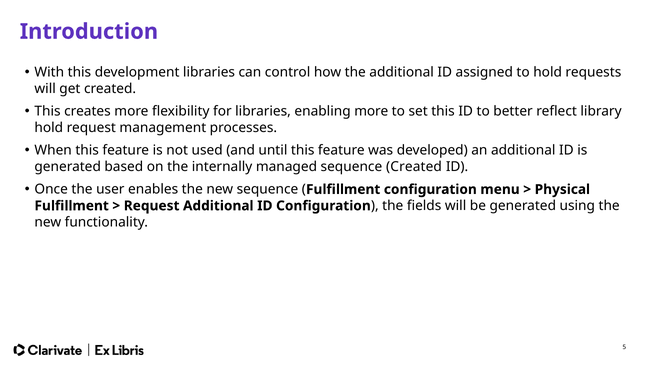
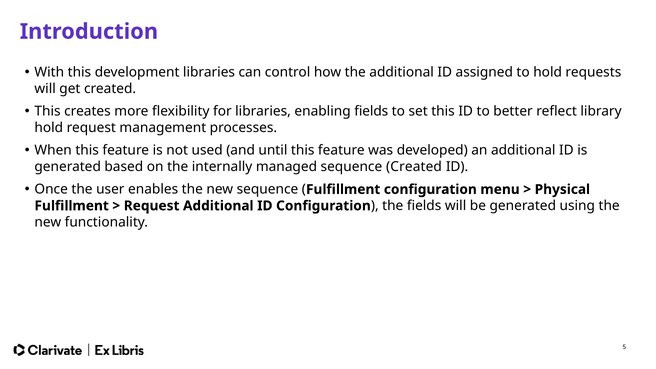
enabling more: more -> fields (371, 111)
